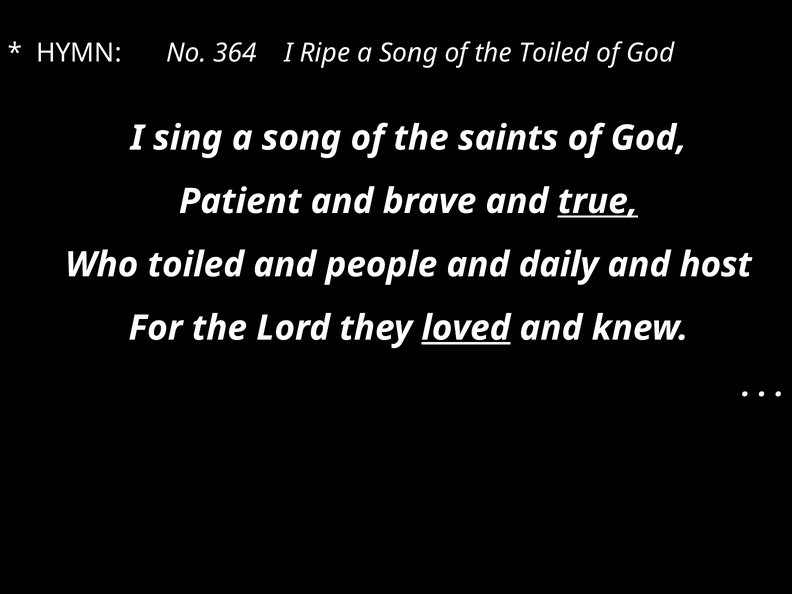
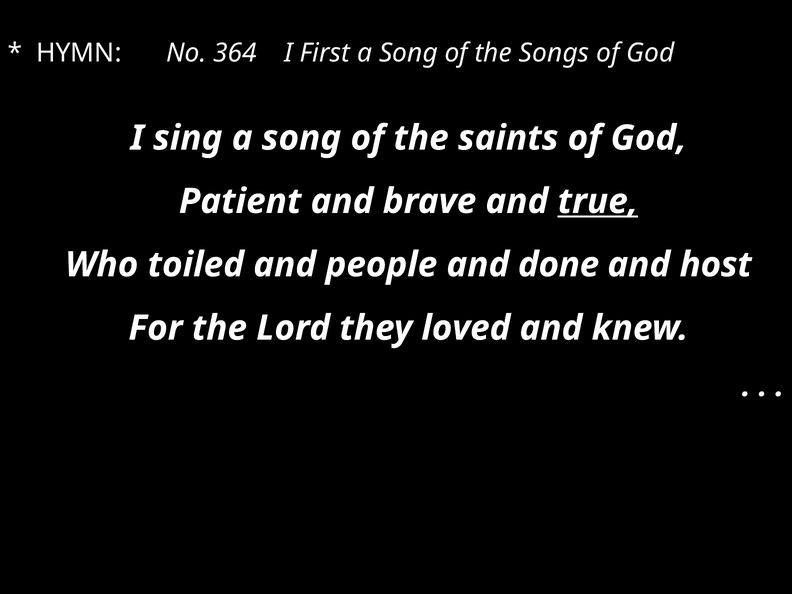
Ripe: Ripe -> First (325, 53)
the Toiled: Toiled -> Songs (554, 53)
daily: daily -> done (559, 265)
loved underline: present -> none (466, 328)
